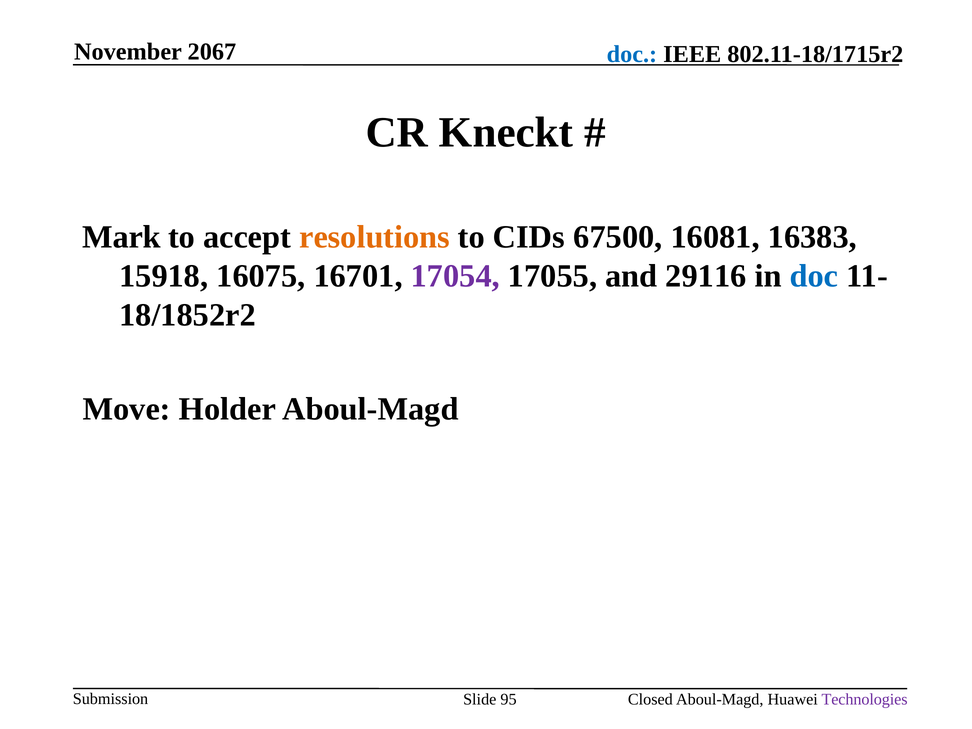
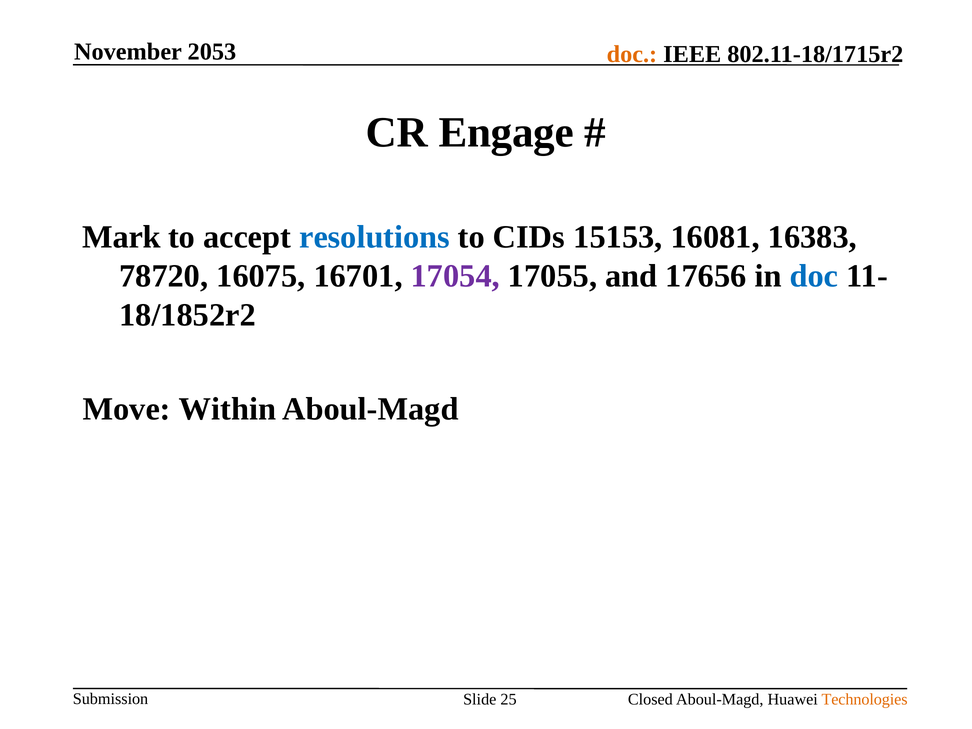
2067: 2067 -> 2053 (212, 52)
doc colour: blue -> orange (632, 54)
Kneckt: Kneckt -> Engage (506, 132)
resolutions colour: orange -> blue (375, 237)
67500: 67500 -> 15153 (618, 237)
15918: 15918 -> 78720 (164, 276)
29116: 29116 -> 17656 (706, 276)
Holder: Holder -> Within (227, 409)
95: 95 -> 25 (509, 699)
Technologies colour: purple -> orange (865, 699)
